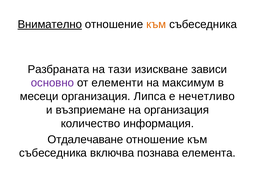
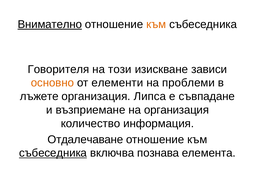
Разбраната: Разбраната -> Говорителя (58, 69)
тази: тази -> този (120, 69)
основно colour: purple -> orange (52, 83)
максимум: максимум -> проблеми (188, 83)
месеци: месеци -> лъжете (39, 97)
нечетливо: нечетливо -> съвпадане (207, 97)
събеседника underline: none -> present (53, 153)
